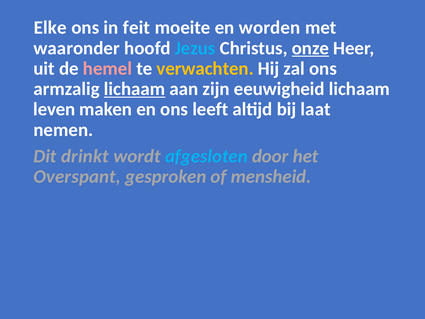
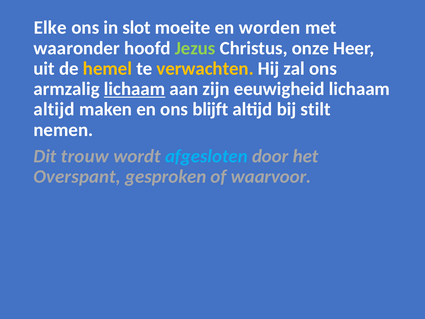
feit: feit -> slot (137, 28)
Jezus colour: light blue -> light green (195, 48)
onze underline: present -> none (310, 48)
hemel colour: pink -> yellow (108, 69)
leven: leven -> altijd (54, 109)
leeft: leeft -> blijft (210, 109)
laat: laat -> stilt (316, 109)
drinkt: drinkt -> trouw (85, 156)
mensheid: mensheid -> waarvoor (271, 176)
